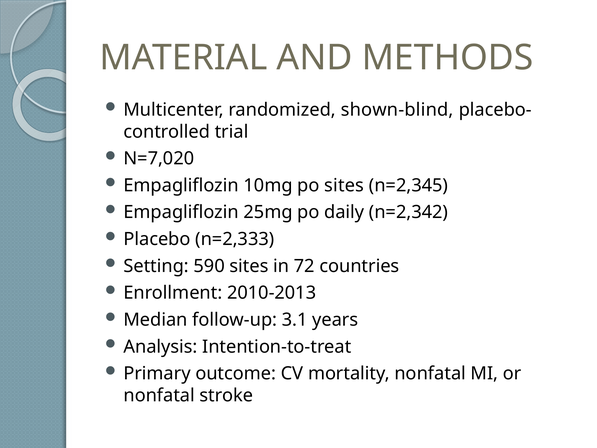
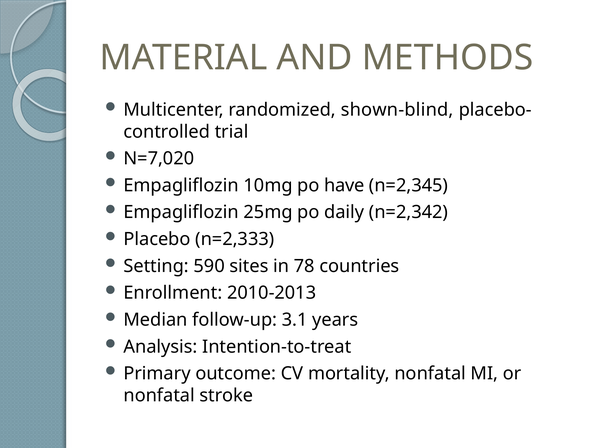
po sites: sites -> have (344, 185)
72: 72 -> 78 (304, 266)
